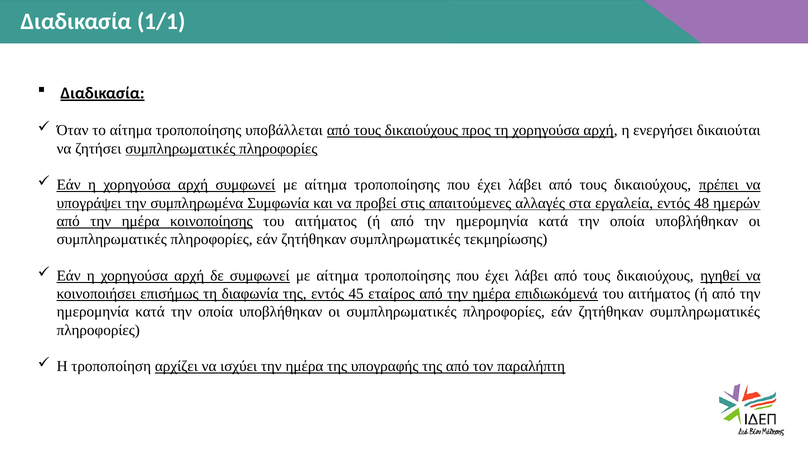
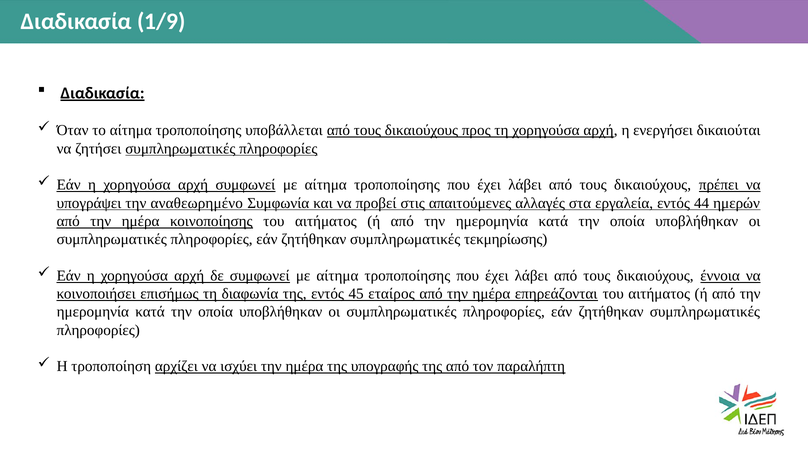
1/1: 1/1 -> 1/9 (161, 21)
συμπληρωμένα: συμπληρωμένα -> αναθεωρημένο (197, 203)
48: 48 -> 44 (702, 203)
ηγηθεί: ηγηθεί -> έννοια (720, 276)
επιδιωκόμενά: επιδιωκόμενά -> επηρεάζονται (556, 294)
